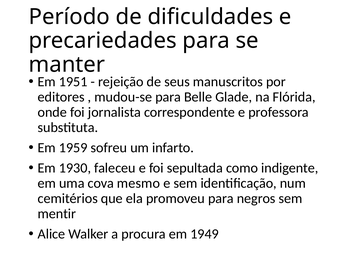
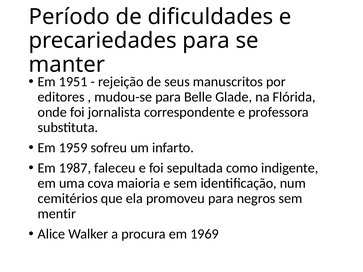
1930: 1930 -> 1987 (75, 168)
mesmo: mesmo -> maioria (139, 183)
1949: 1949 -> 1969 (205, 234)
